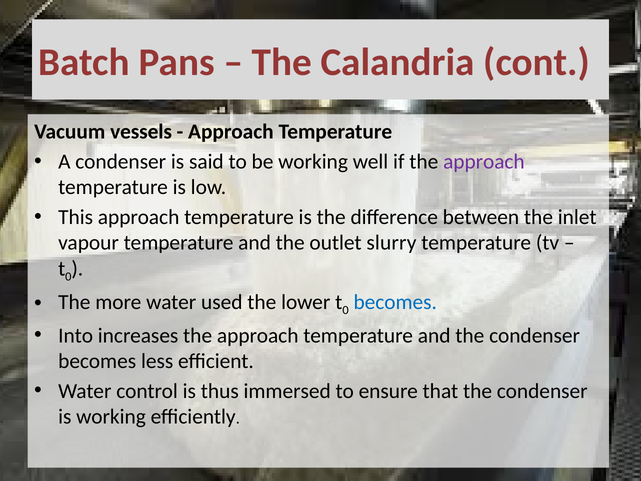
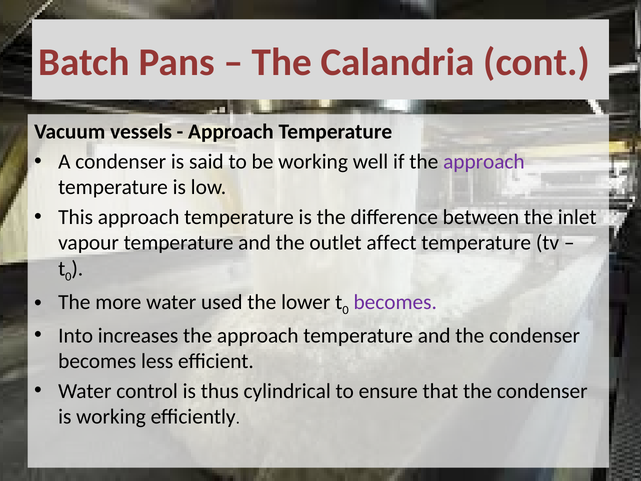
slurry: slurry -> affect (392, 243)
becomes colour: blue -> purple (395, 302)
immersed: immersed -> cylindrical (287, 391)
